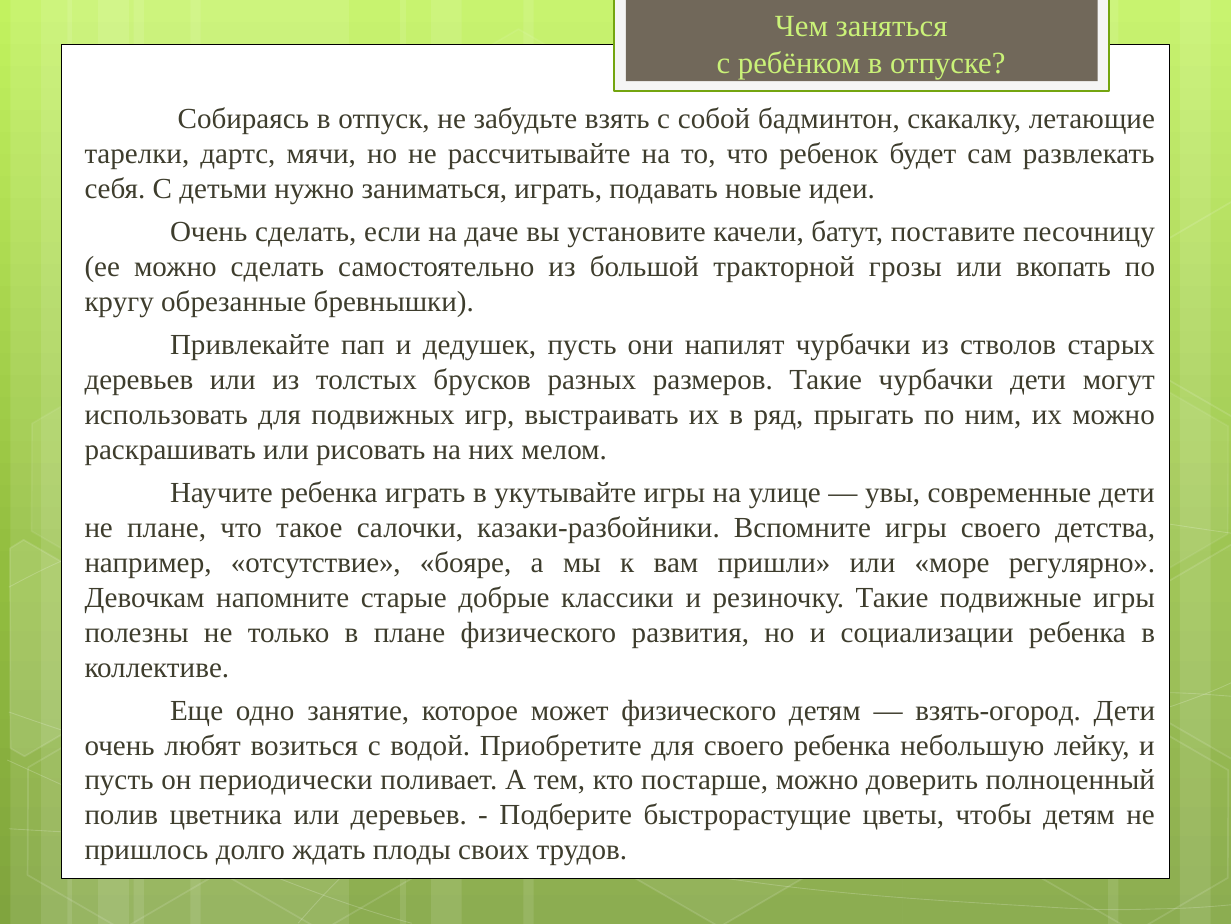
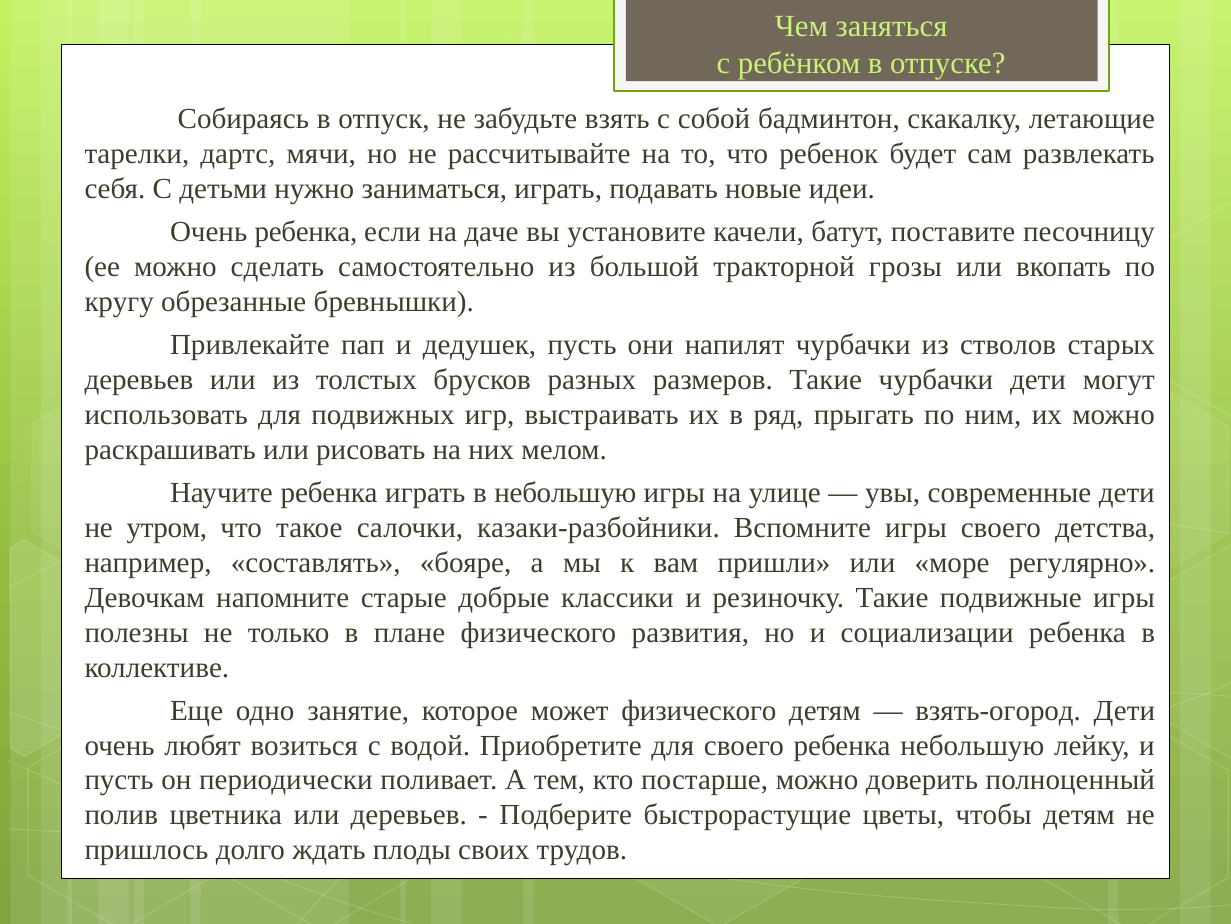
Очень сделать: сделать -> ребенка (306, 232)
в укутывайте: укутывайте -> небольшую (565, 492)
не плане: плане -> утром (167, 527)
отсутствие: отсутствие -> составлять (316, 562)
